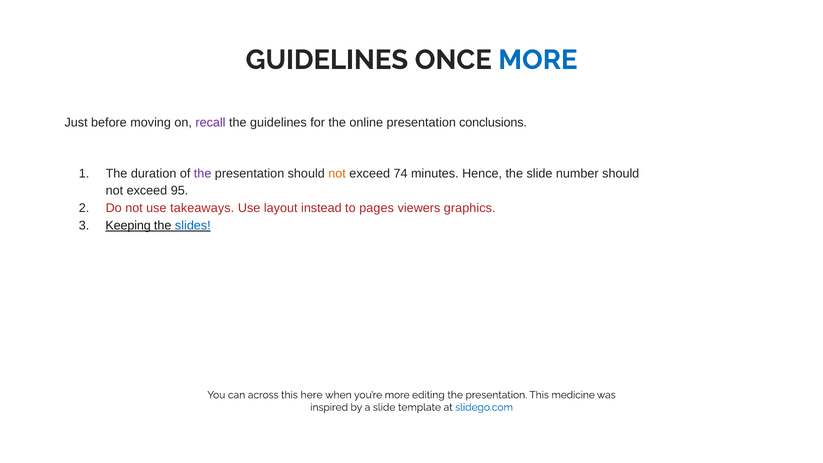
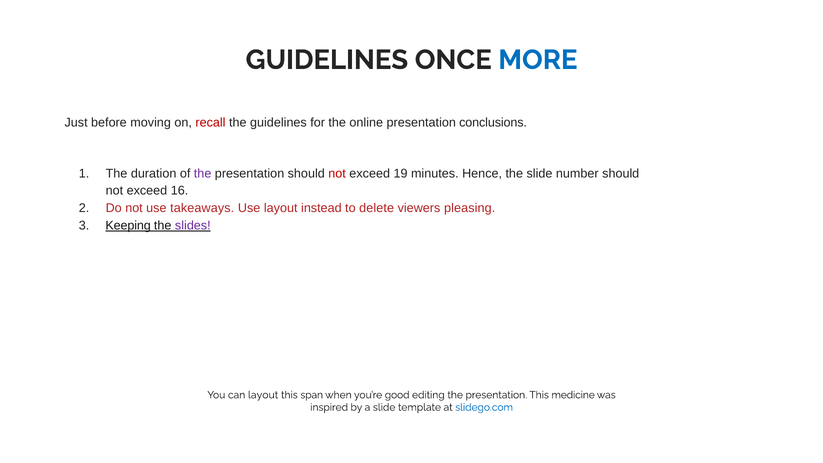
recall colour: purple -> red (210, 123)
not colour: orange -> red (337, 173)
74: 74 -> 19 (401, 173)
95: 95 -> 16 (180, 191)
pages: pages -> delete (377, 208)
graphics: graphics -> pleasing (470, 208)
slides colour: blue -> purple (193, 225)
can across: across -> layout (263, 395)
here: here -> span (312, 395)
you’re more: more -> good (397, 395)
